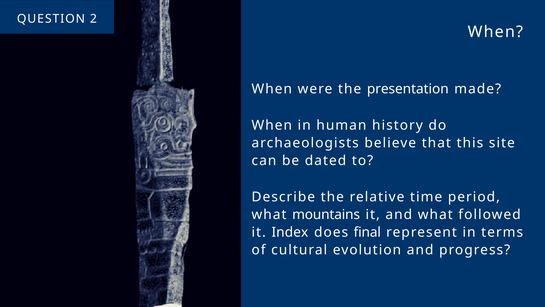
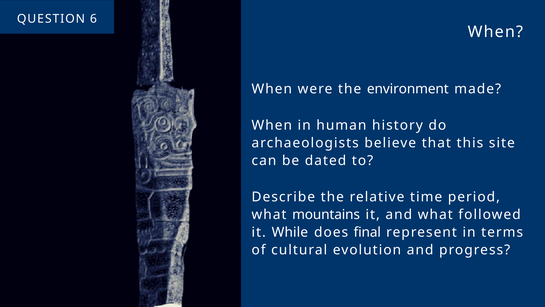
2: 2 -> 6 (93, 19)
presentation: presentation -> environment (408, 89)
Index: Index -> While (290, 232)
